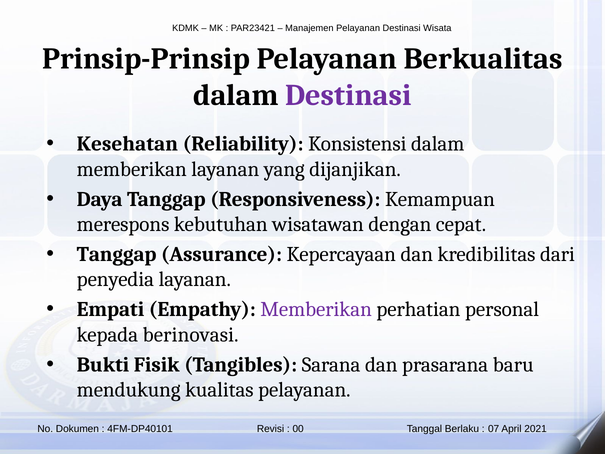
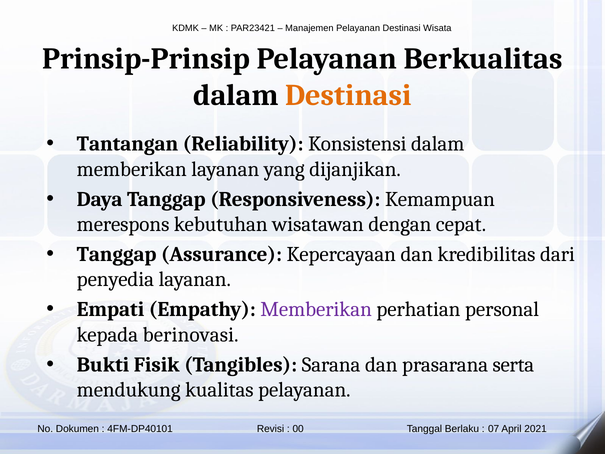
Destinasi colour: purple -> orange (348, 95)
Kesehatan: Kesehatan -> Tantangan (127, 144)
baru: baru -> serta (513, 364)
